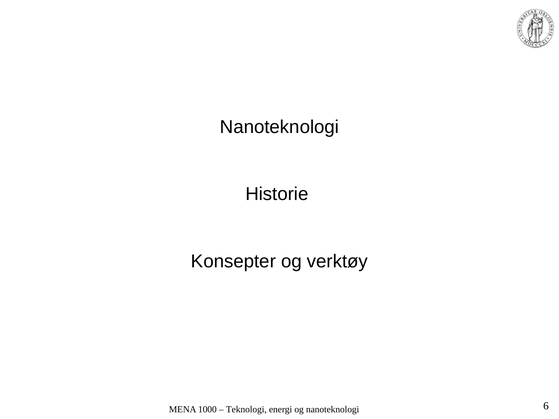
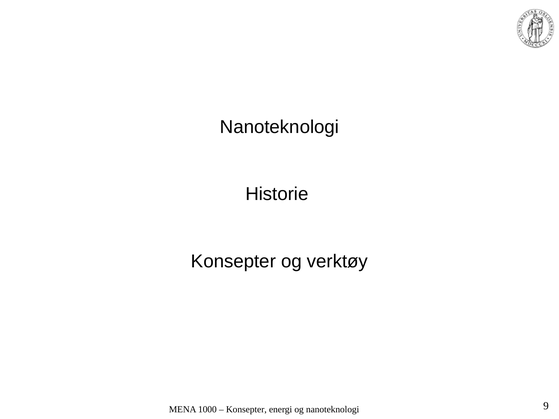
Teknologi: Teknologi -> Konsepter (246, 410)
6: 6 -> 9 (546, 406)
